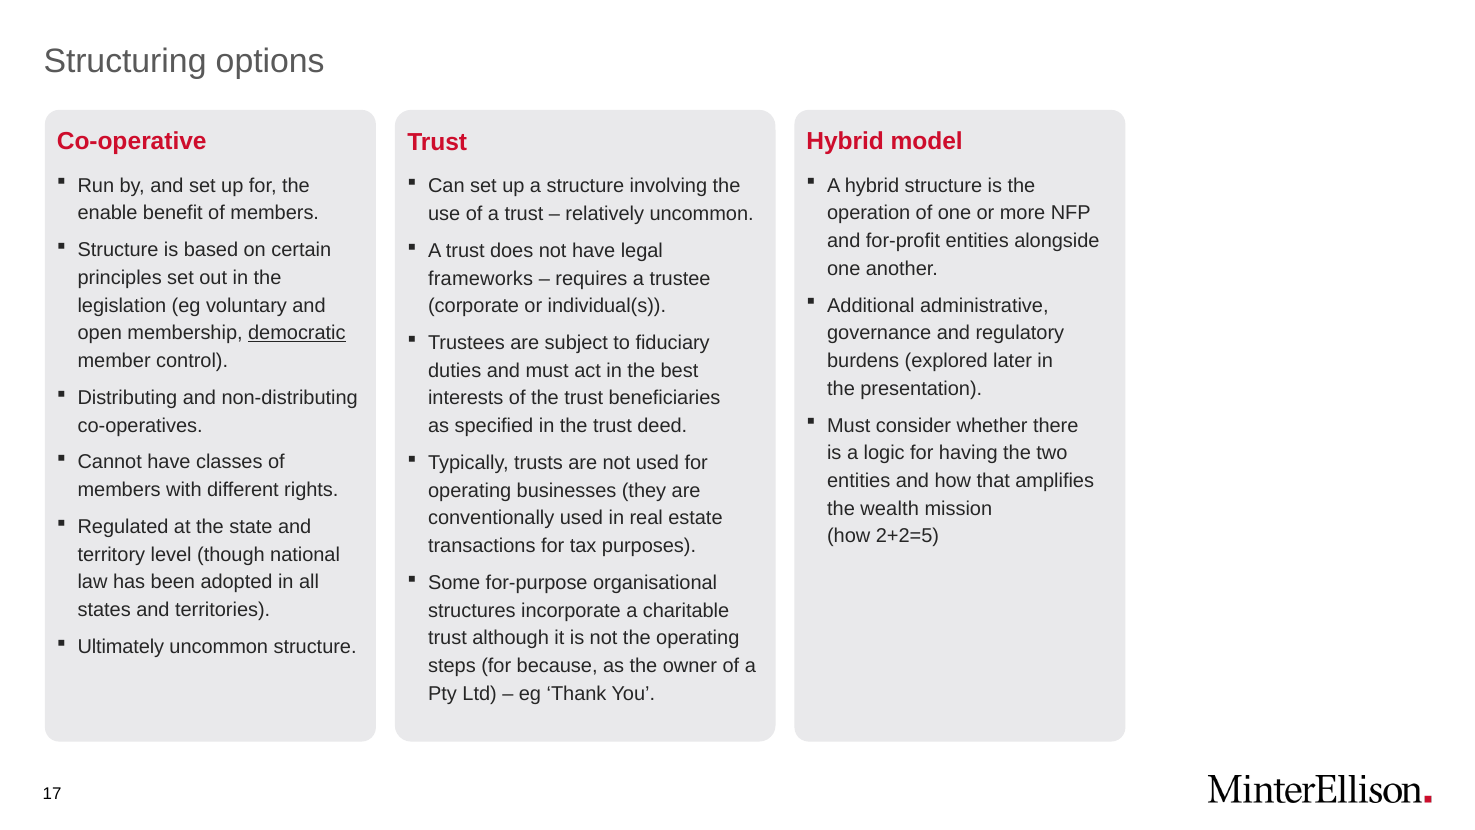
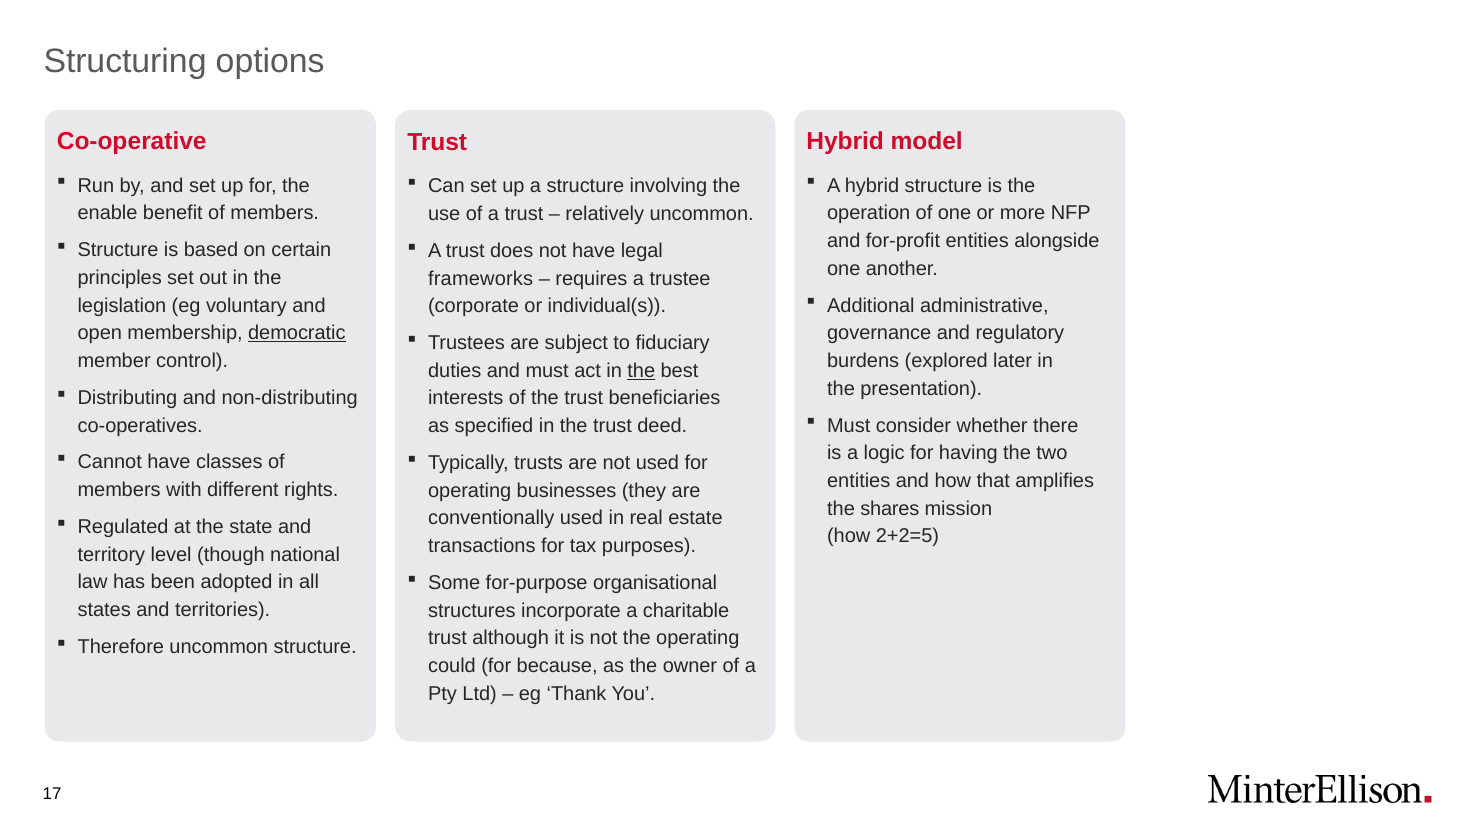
the underline: none -> present (641, 371)
wealth: wealth -> shares (890, 508)
Ultimately: Ultimately -> Therefore (121, 647)
steps: steps -> could (452, 666)
